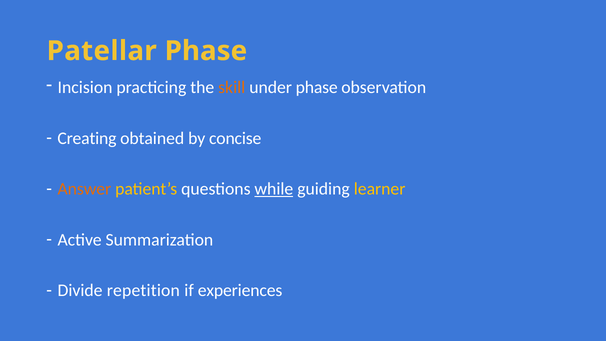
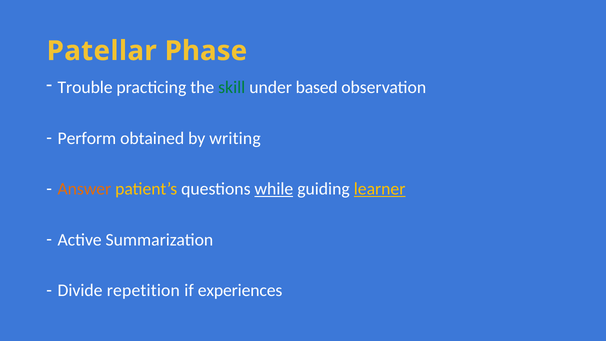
Incision: Incision -> Trouble (85, 87)
skill colour: orange -> green (232, 87)
under phase: phase -> based (317, 87)
Creating: Creating -> Perform (87, 138)
concise: concise -> writing (235, 138)
learner underline: none -> present (380, 189)
